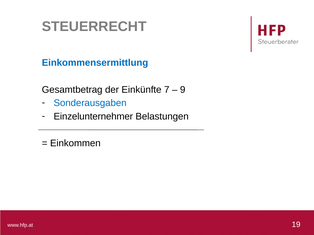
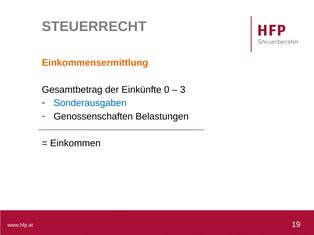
Einkommensermittlung colour: blue -> orange (95, 63)
7: 7 -> 0 (167, 90)
9: 9 -> 3 (183, 90)
Einzelunternehmer: Einzelunternehmer -> Genossenschaften (93, 117)
